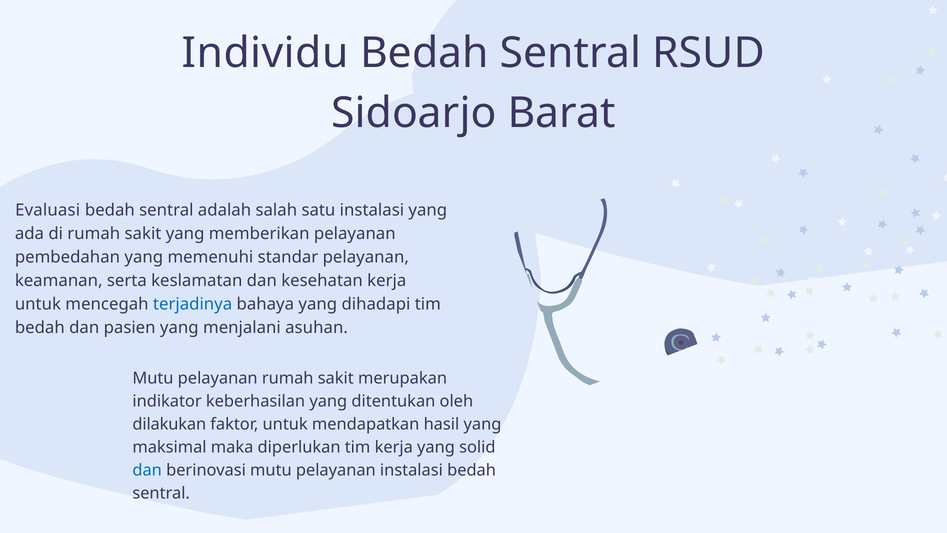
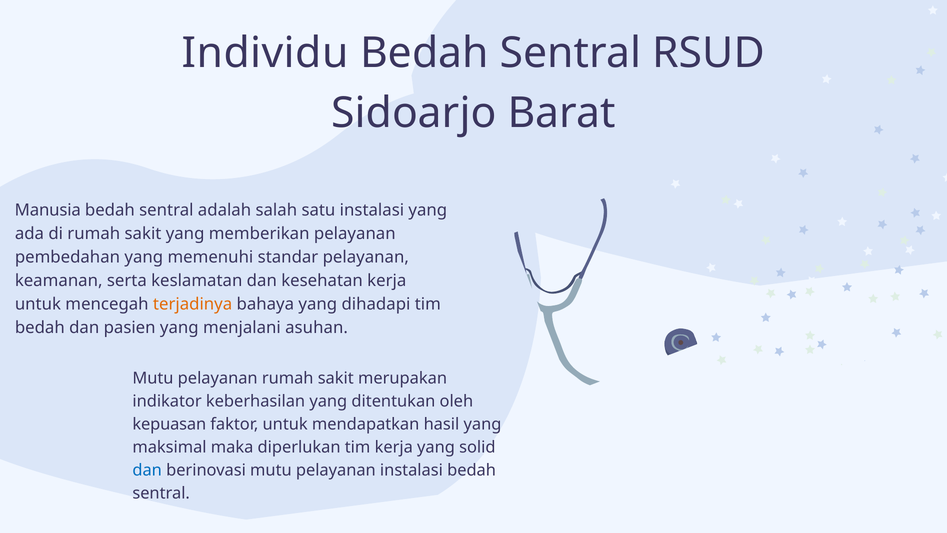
Evaluasi: Evaluasi -> Manusia (48, 210)
terjadinya colour: blue -> orange (193, 304)
dilakukan: dilakukan -> kepuasan (169, 424)
